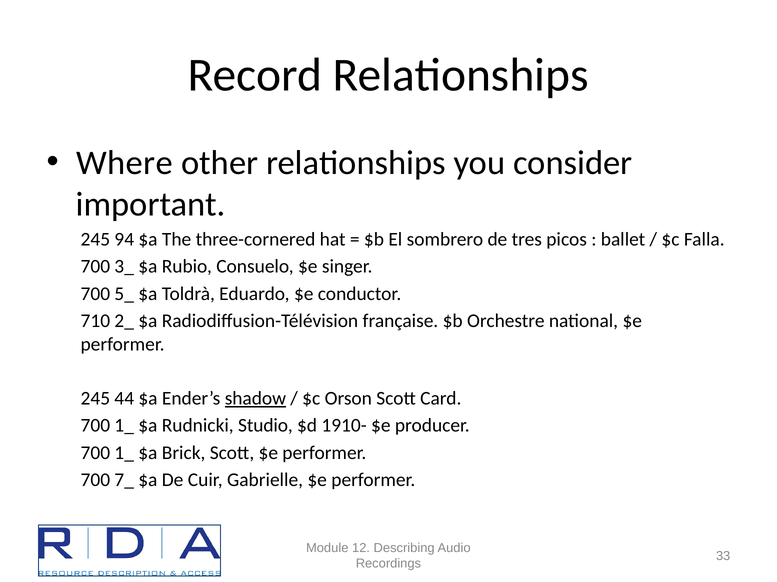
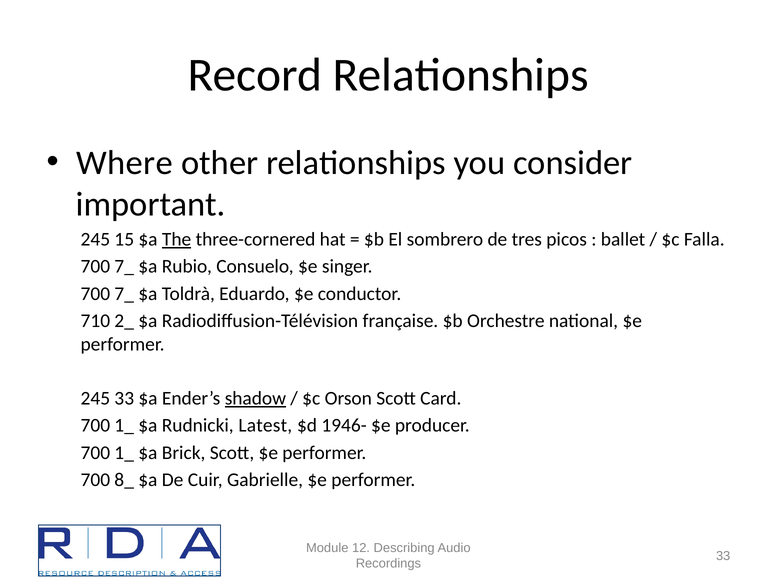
94: 94 -> 15 (124, 240)
The underline: none -> present (177, 240)
3_: 3_ -> 7_ (124, 267)
5_: 5_ -> 7_ (124, 294)
245 44: 44 -> 33 (124, 399)
Studio: Studio -> Latest (265, 426)
1910-: 1910- -> 1946- (344, 426)
7_: 7_ -> 8_ (124, 481)
